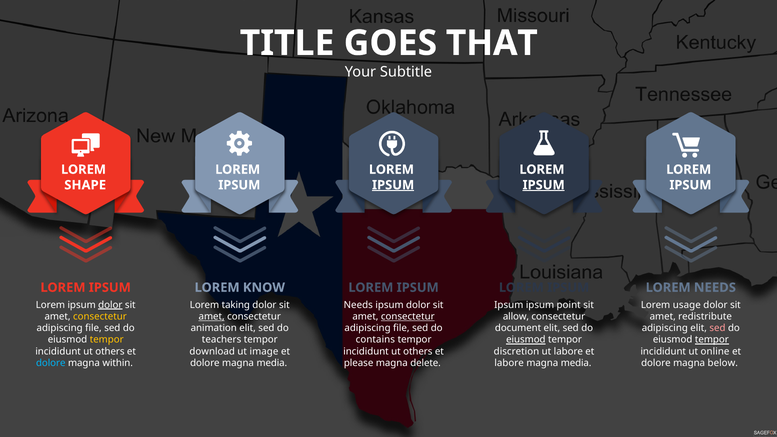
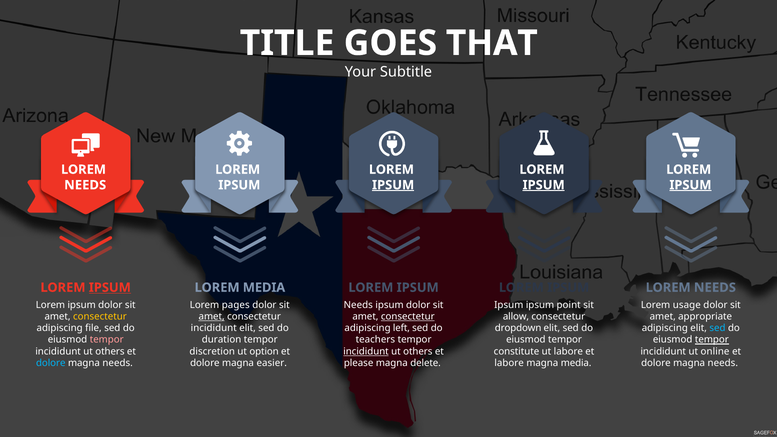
SHAPE: SHAPE -> NEEDS (85, 185)
IPSUM underline: none -> present (690, 185)
IPSUM underline: none -> present (110, 288)
LOREM KNOW: KNOW -> MEDIA (264, 288)
dolor underline: present -> none (110, 305)
taking: taking -> pages (236, 305)
redistribute: redistribute -> appropriate (705, 317)
animation: animation -> incididunt (214, 328)
file: file -> left (401, 328)
document: document -> dropdown (518, 328)
sed colour: pink -> light blue (717, 328)
tempor colour: yellow -> pink (107, 340)
teachers: teachers -> duration (222, 340)
contains: contains -> teachers (375, 340)
eiusmod underline: present -> none (526, 340)
download: download -> discretion (212, 351)
image: image -> option (264, 351)
incididunt underline: none -> present (366, 351)
discretion: discretion -> constitute (516, 351)
within: within -> needs (118, 363)
dolore magna media: media -> easier (272, 363)
below: below -> needs (723, 363)
